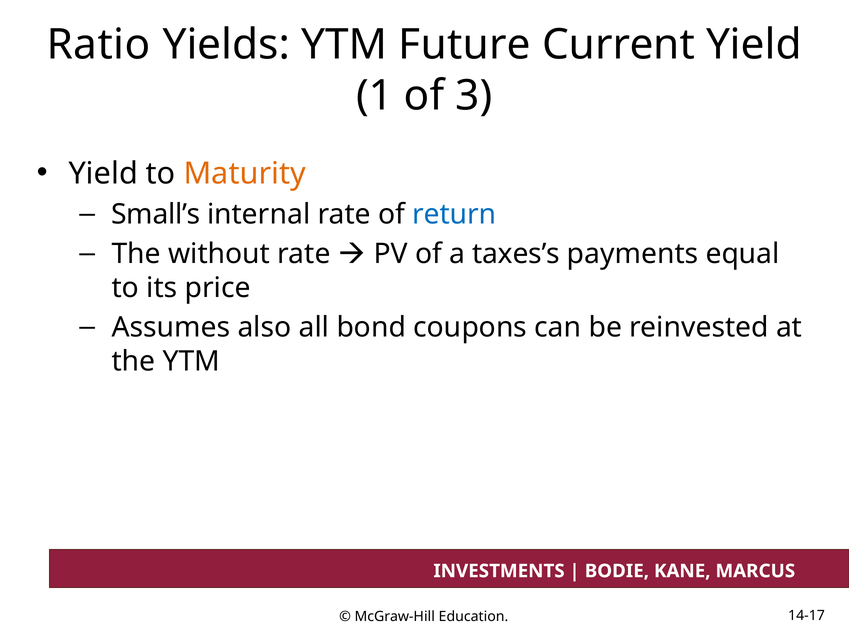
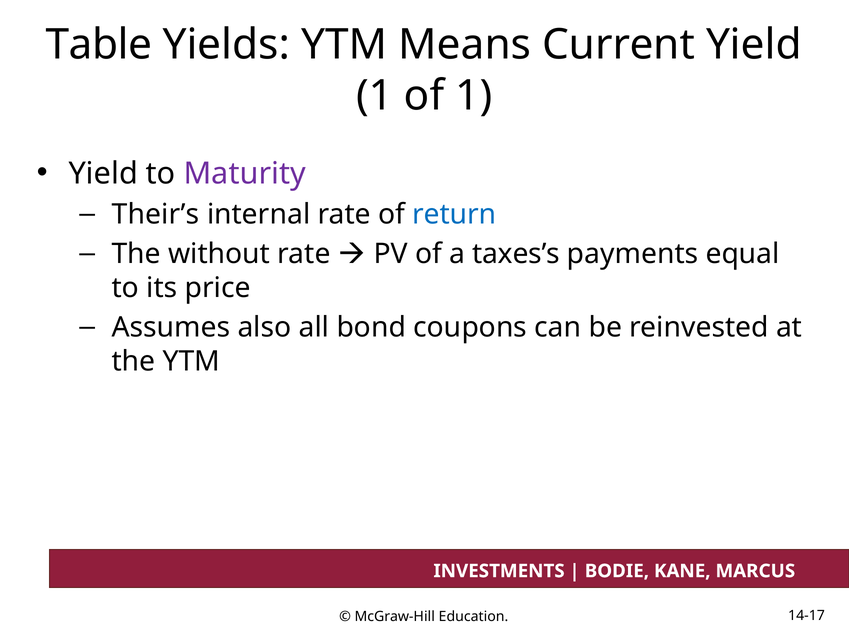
Ratio: Ratio -> Table (99, 45)
Future: Future -> Means (465, 45)
of 3: 3 -> 1 (474, 96)
Maturity colour: orange -> purple (245, 173)
Small’s: Small’s -> Their’s (156, 214)
